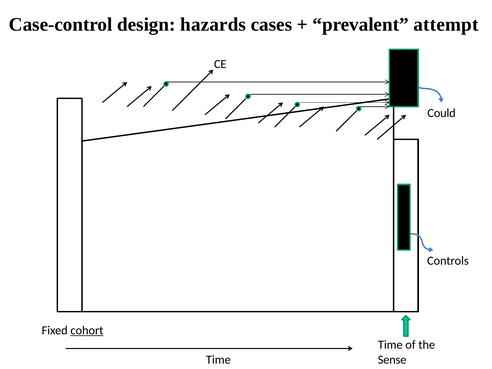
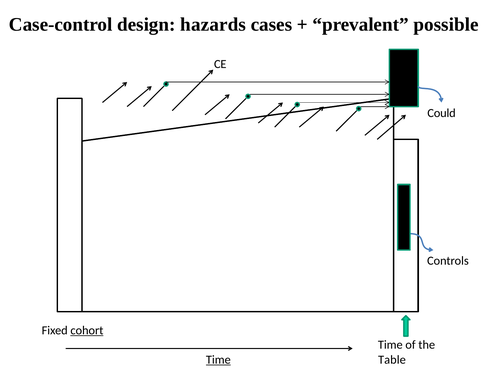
attempt: attempt -> possible (446, 24)
Sense: Sense -> Table (392, 360)
Time underline: none -> present (218, 360)
